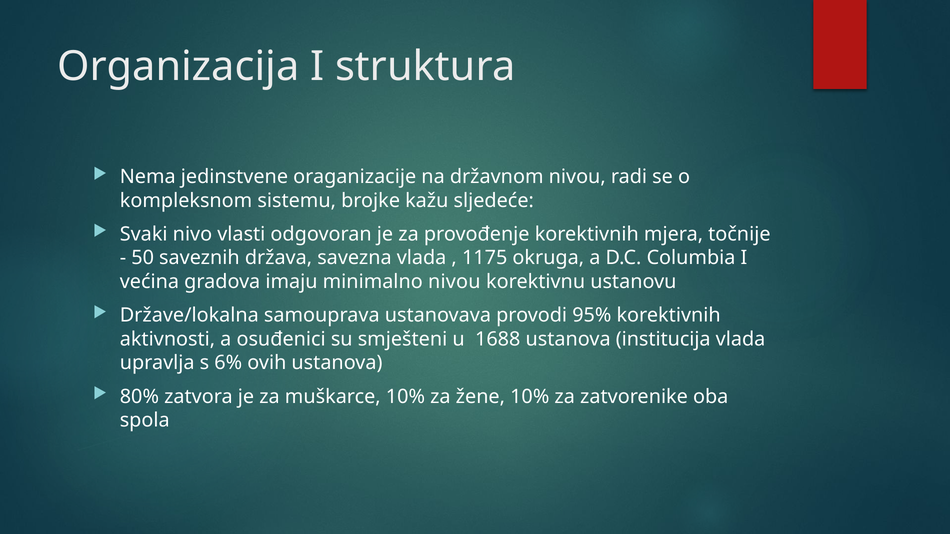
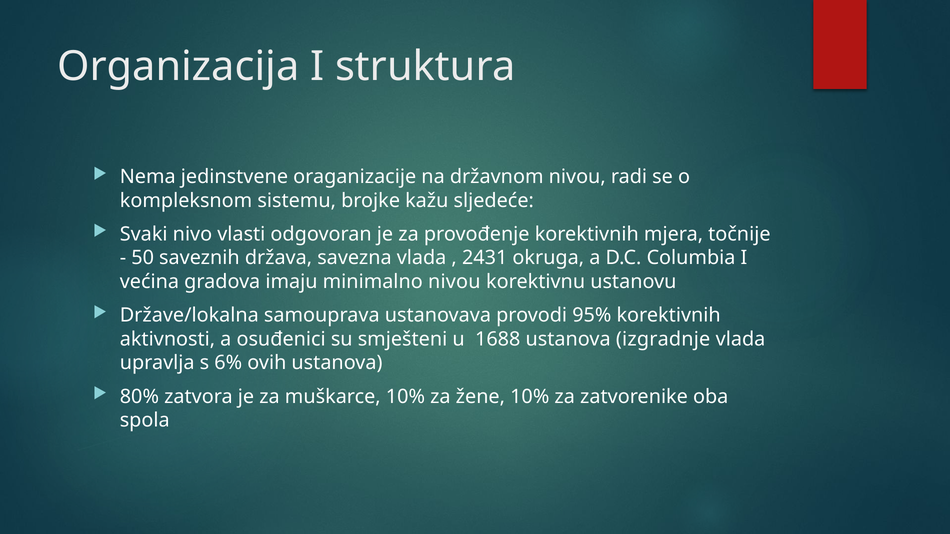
1175: 1175 -> 2431 (485, 258)
institucija: institucija -> izgradnje (663, 339)
